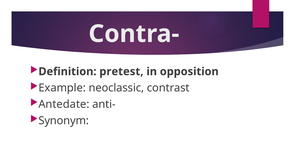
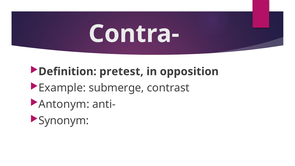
neoclassic: neoclassic -> submerge (116, 88)
Antedate: Antedate -> Antonym (64, 104)
